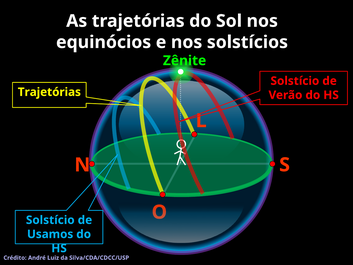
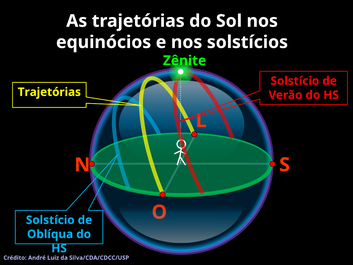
Usamos: Usamos -> Oblíqua (50, 234)
